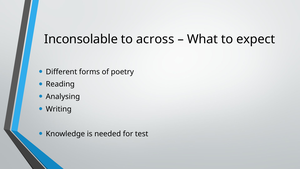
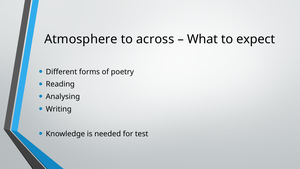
Inconsolable: Inconsolable -> Atmosphere (81, 39)
